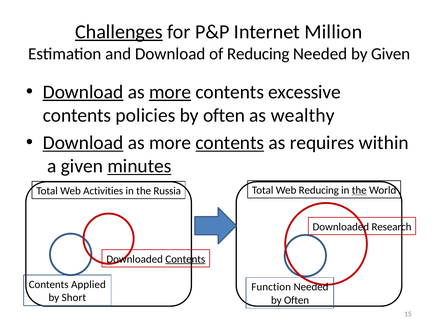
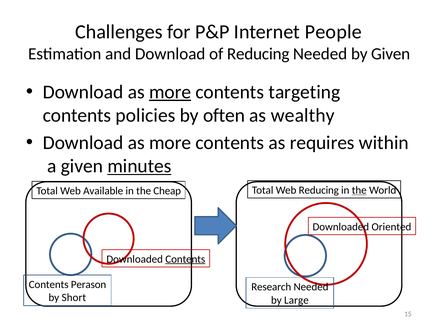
Challenges underline: present -> none (119, 32)
Million: Million -> People (333, 32)
Download underline: present -> none (83, 92)
excessive: excessive -> targeting (304, 92)
Download underline: present -> none (83, 143)
contents underline: present -> none (230, 143)
Activities: Activities -> Available (103, 191)
Russia: Russia -> Cheap (167, 191)
Research: Research -> Oriented (391, 226)
Applied: Applied -> Perason (89, 284)
Function: Function -> Research (271, 287)
Often: Often -> Large (296, 300)
